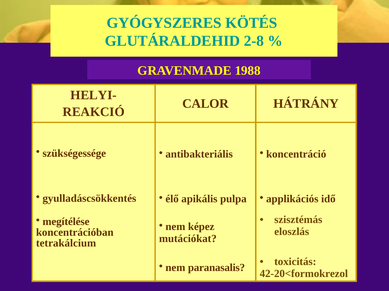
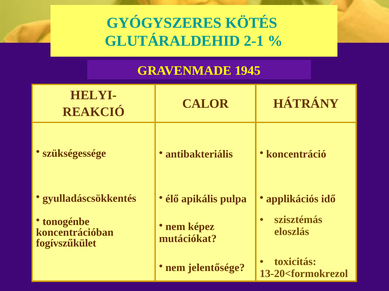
2-8: 2-8 -> 2-1 (254, 41)
1988: 1988 -> 1945 (248, 71)
megítélése: megítélése -> tonogénbe (66, 222)
tetrakálcium: tetrakálcium -> fogívszűkület (66, 244)
paranasalis: paranasalis -> jelentősége (216, 268)
42-20<formokrezol: 42-20<formokrezol -> 13-20<formokrezol (304, 274)
